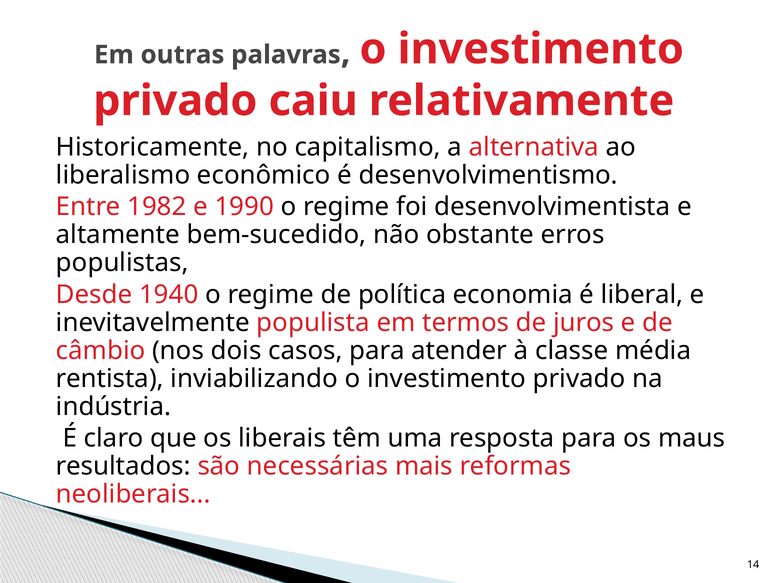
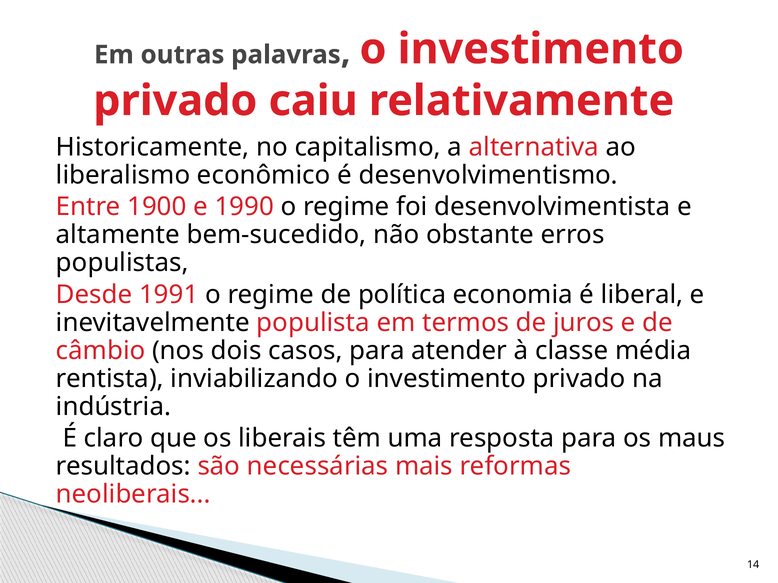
1982: 1982 -> 1900 (157, 207)
1940: 1940 -> 1991 (169, 295)
